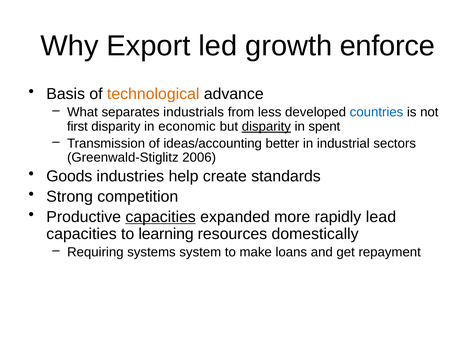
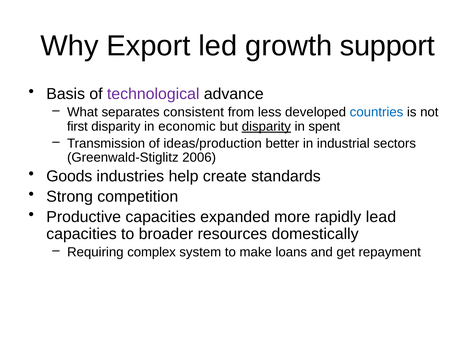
enforce: enforce -> support (387, 46)
technological colour: orange -> purple (153, 94)
industrials: industrials -> consistent (194, 112)
ideas/accounting: ideas/accounting -> ideas/production (213, 143)
capacities underline: present -> none (161, 217)
learning: learning -> broader (166, 234)
systems: systems -> complex (152, 252)
